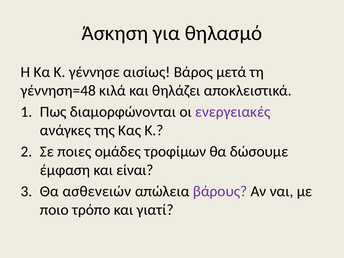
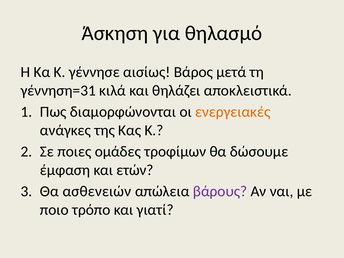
γέννηση=48: γέννηση=48 -> γέννηση=31 (58, 91)
ενεργειακές colour: purple -> orange (233, 112)
είναι: είναι -> ετών (135, 170)
